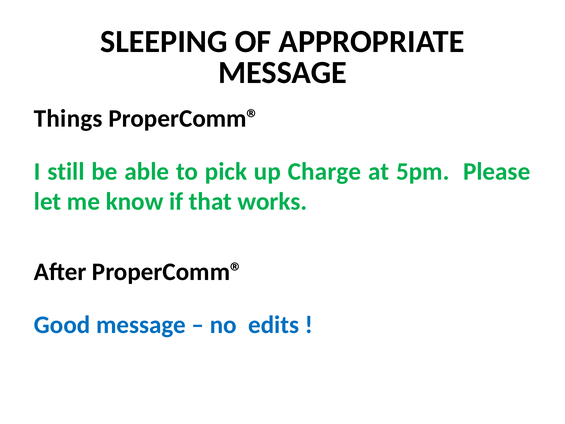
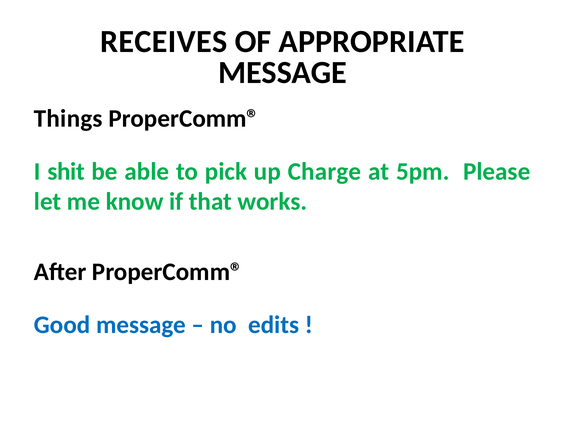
SLEEPING: SLEEPING -> RECEIVES (164, 42)
still: still -> shit (66, 171)
